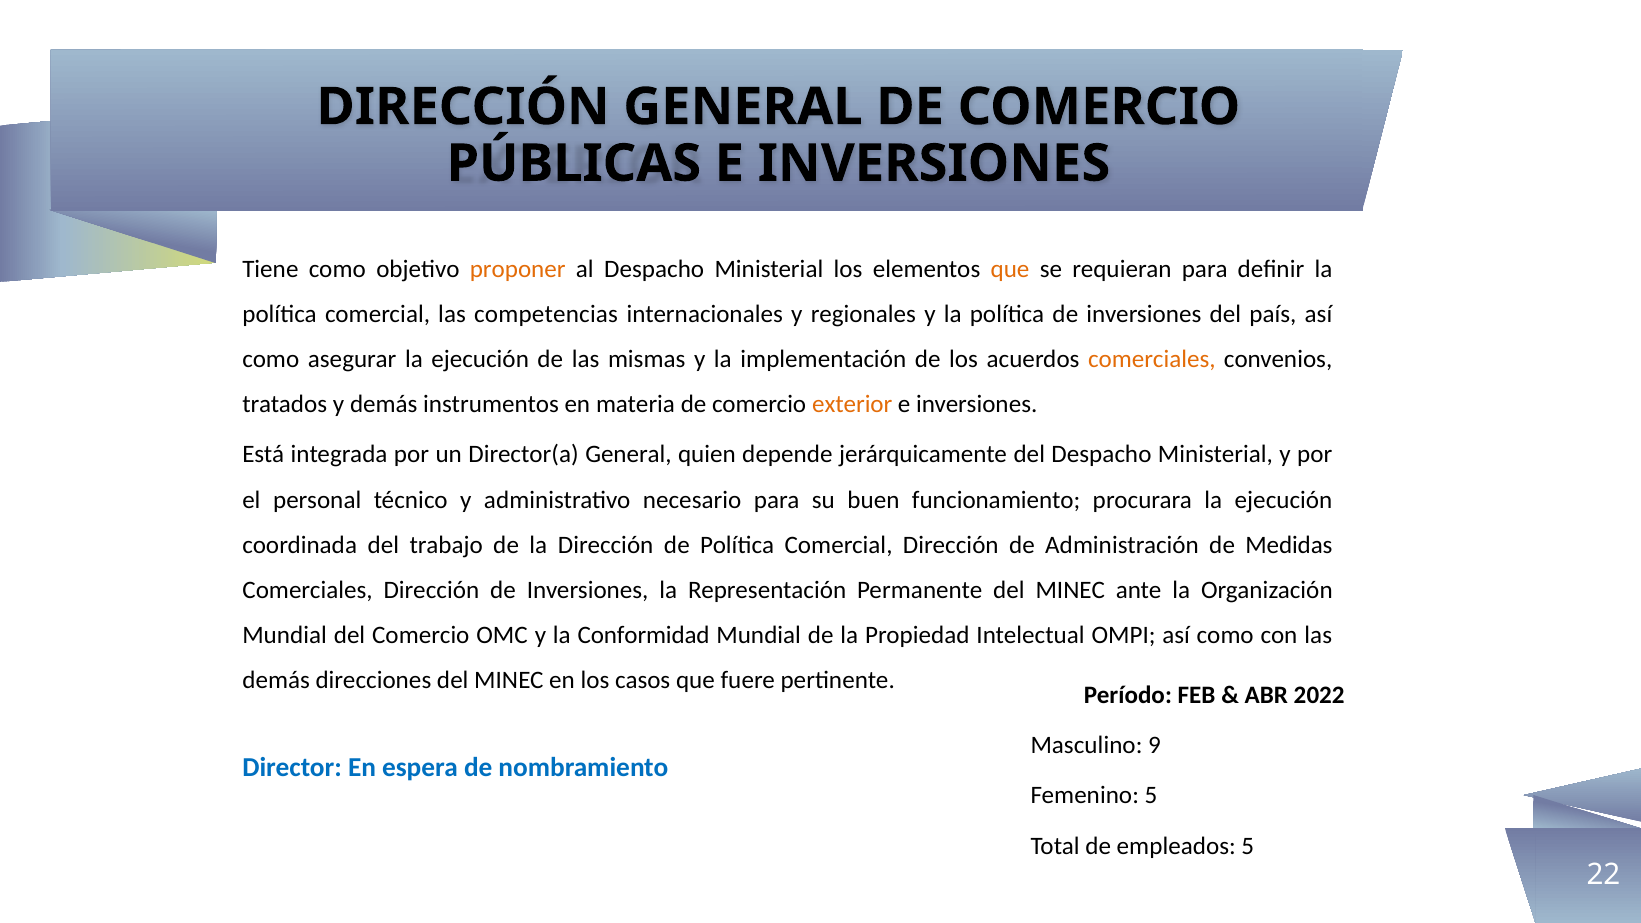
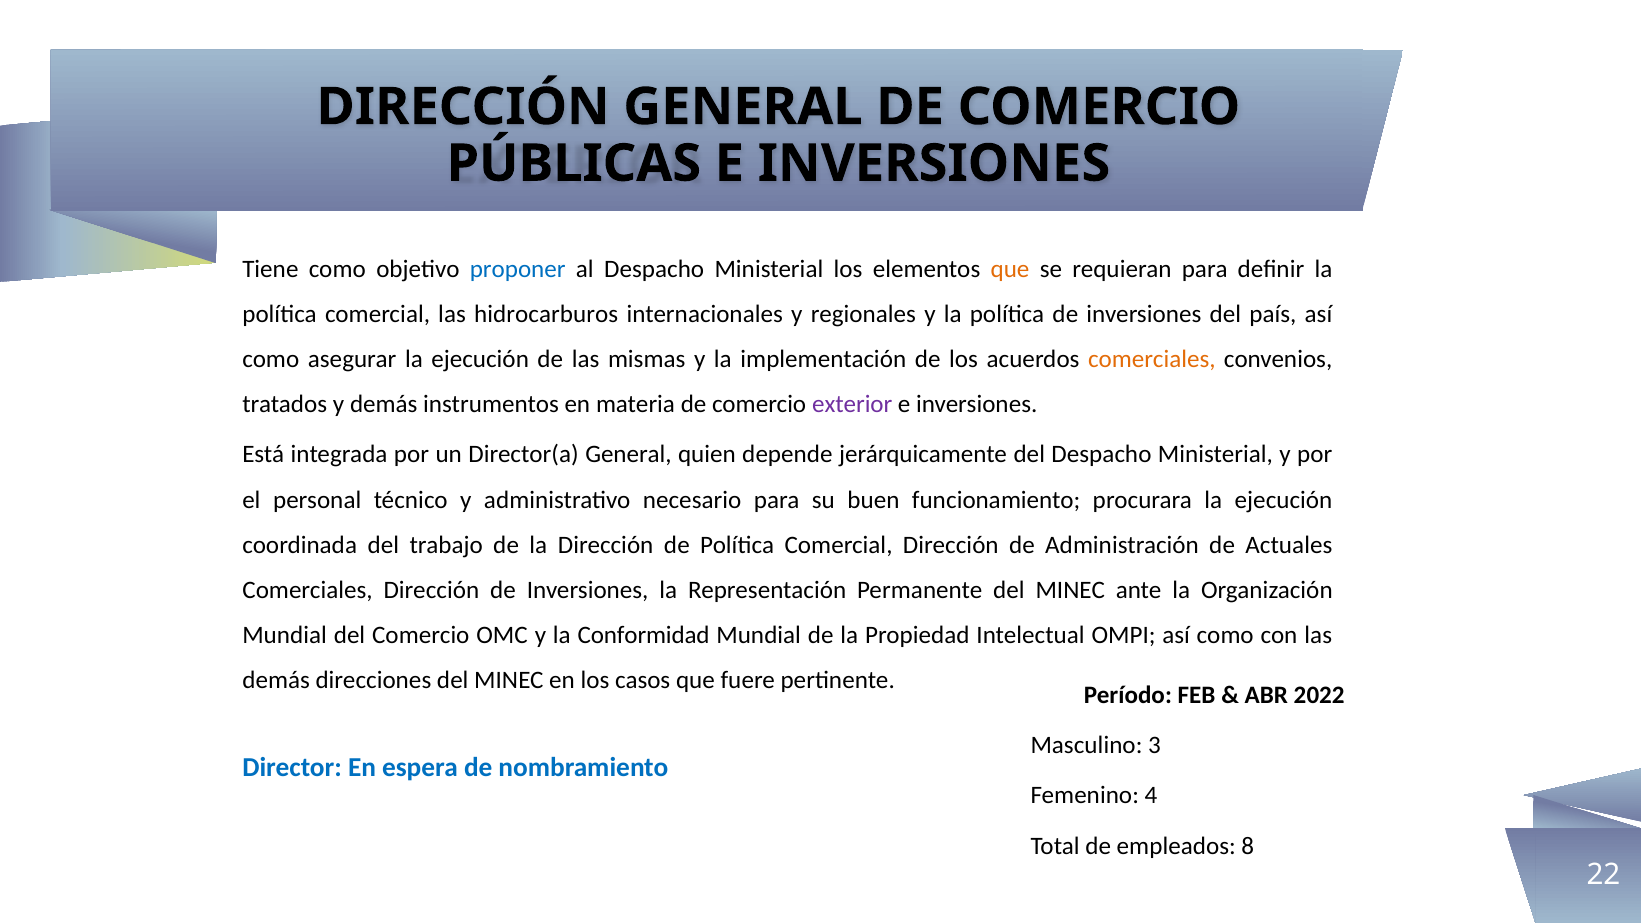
proponer colour: orange -> blue (518, 269)
competencias: competencias -> hidrocarburos (546, 314)
exterior colour: orange -> purple (852, 404)
Medidas: Medidas -> Actuales (1289, 545)
9: 9 -> 3 (1154, 746)
Femenino 5: 5 -> 4 (1151, 796)
empleados 5: 5 -> 8 (1248, 846)
